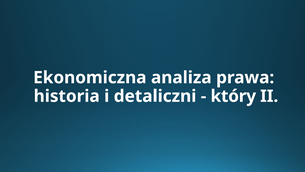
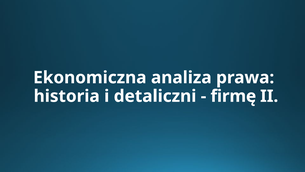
który: który -> firmę (233, 96)
